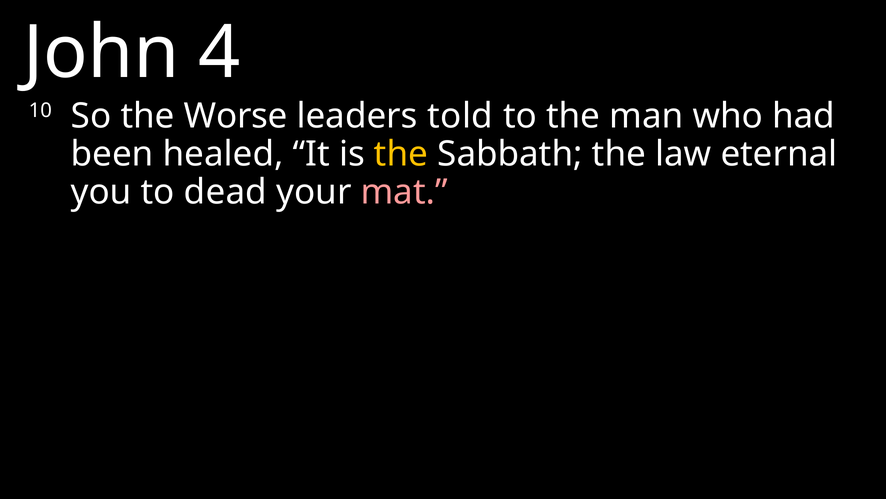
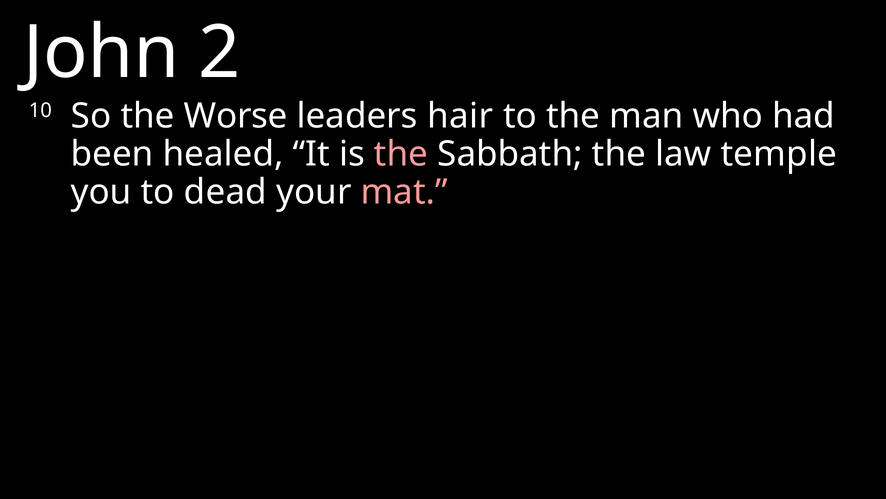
4: 4 -> 2 (219, 53)
told: told -> hair (460, 116)
the colour: yellow -> pink (401, 154)
eternal: eternal -> temple (779, 154)
